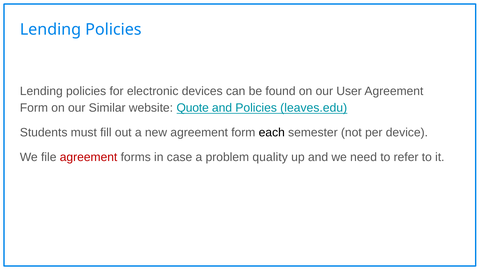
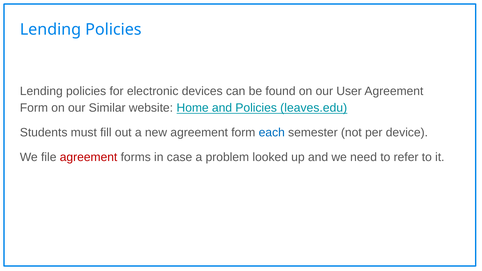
Quote: Quote -> Home (193, 108)
each colour: black -> blue (272, 133)
quality: quality -> looked (270, 157)
